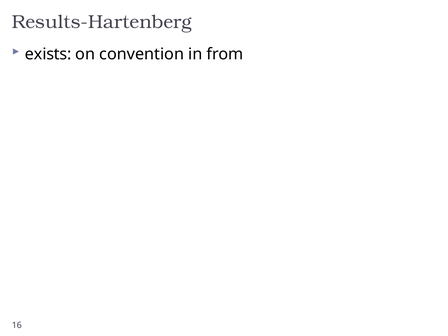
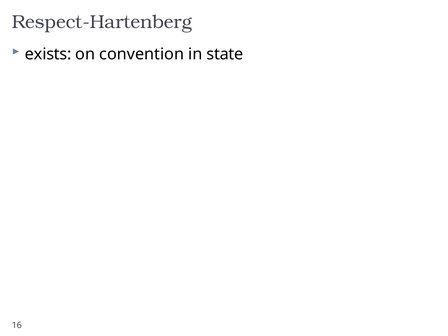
Results-Hartenberg: Results-Hartenberg -> Respect-Hartenberg (102, 22)
from: from -> state (225, 54)
